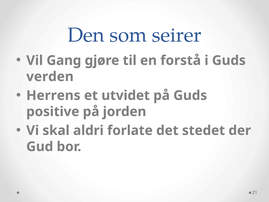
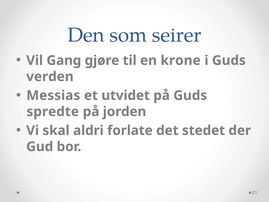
forstå: forstå -> krone (181, 60)
Herrens: Herrens -> Messias (53, 95)
positive: positive -> spredte (53, 111)
